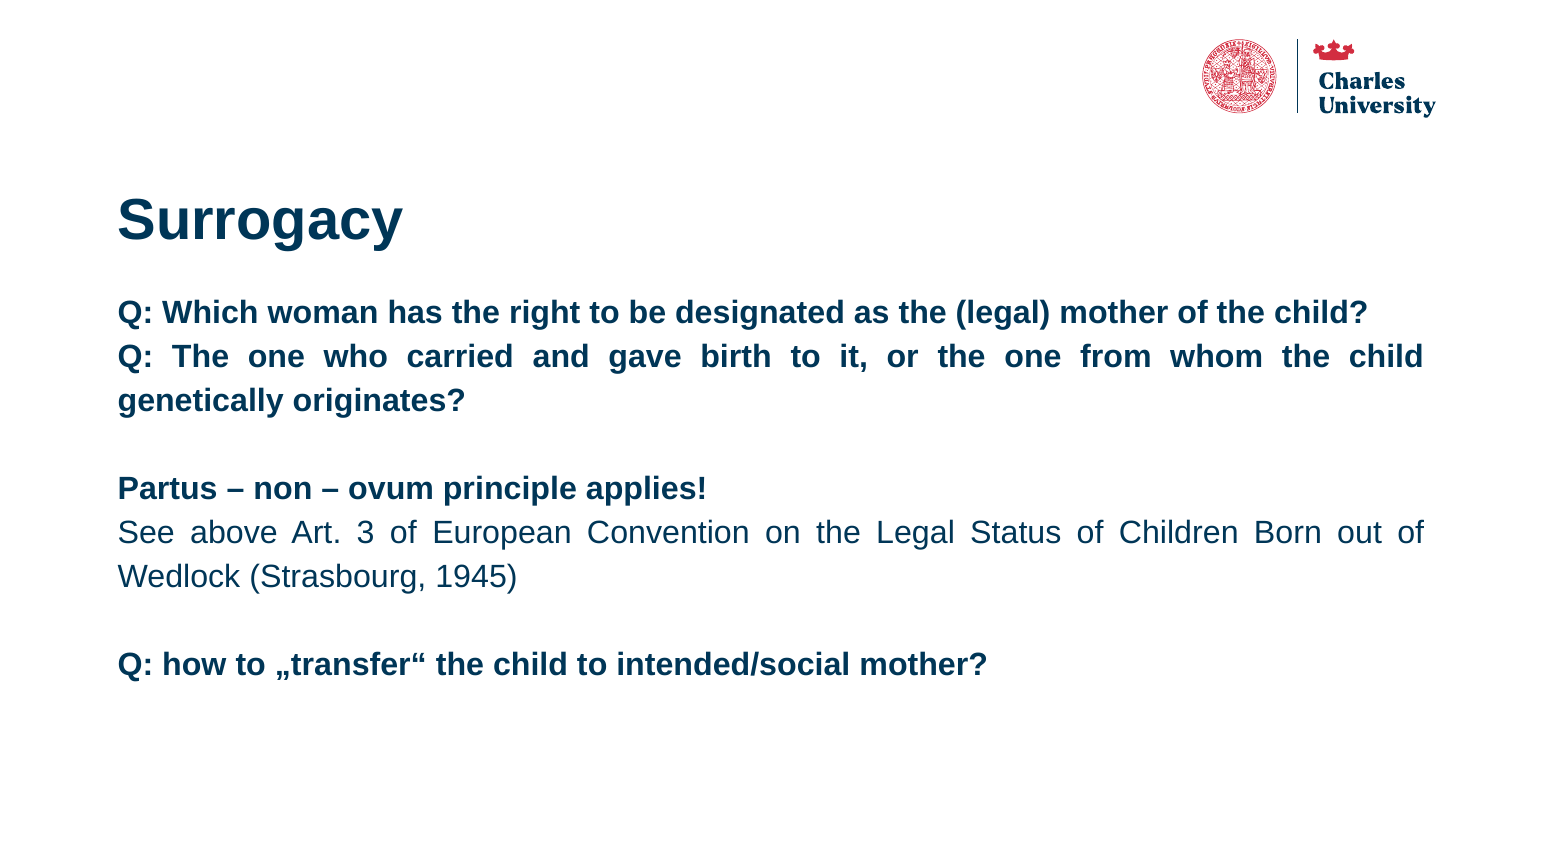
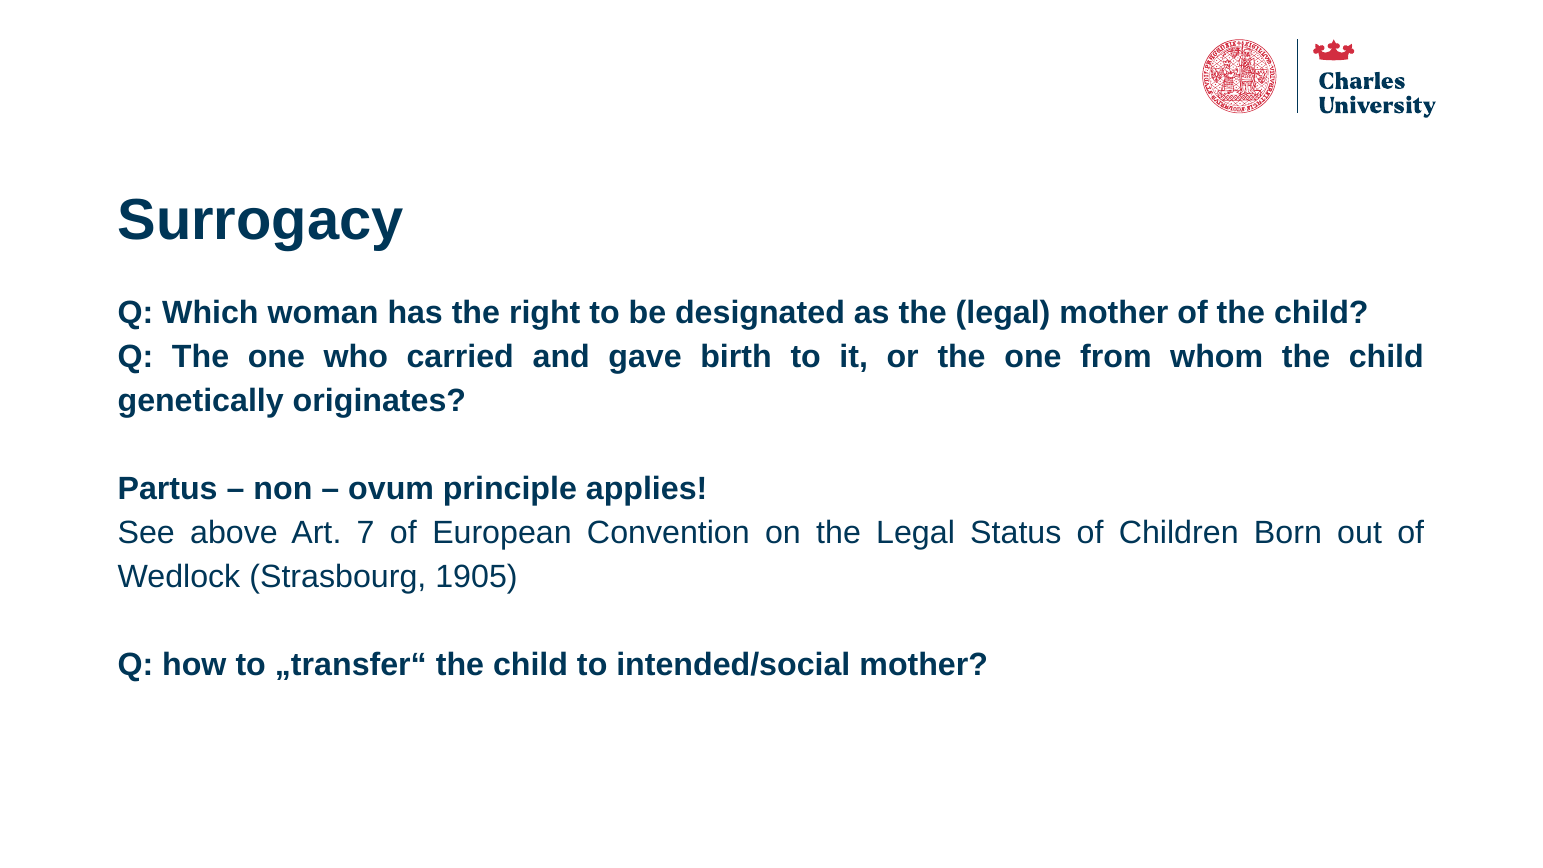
3: 3 -> 7 (366, 533)
1945: 1945 -> 1905 (476, 577)
